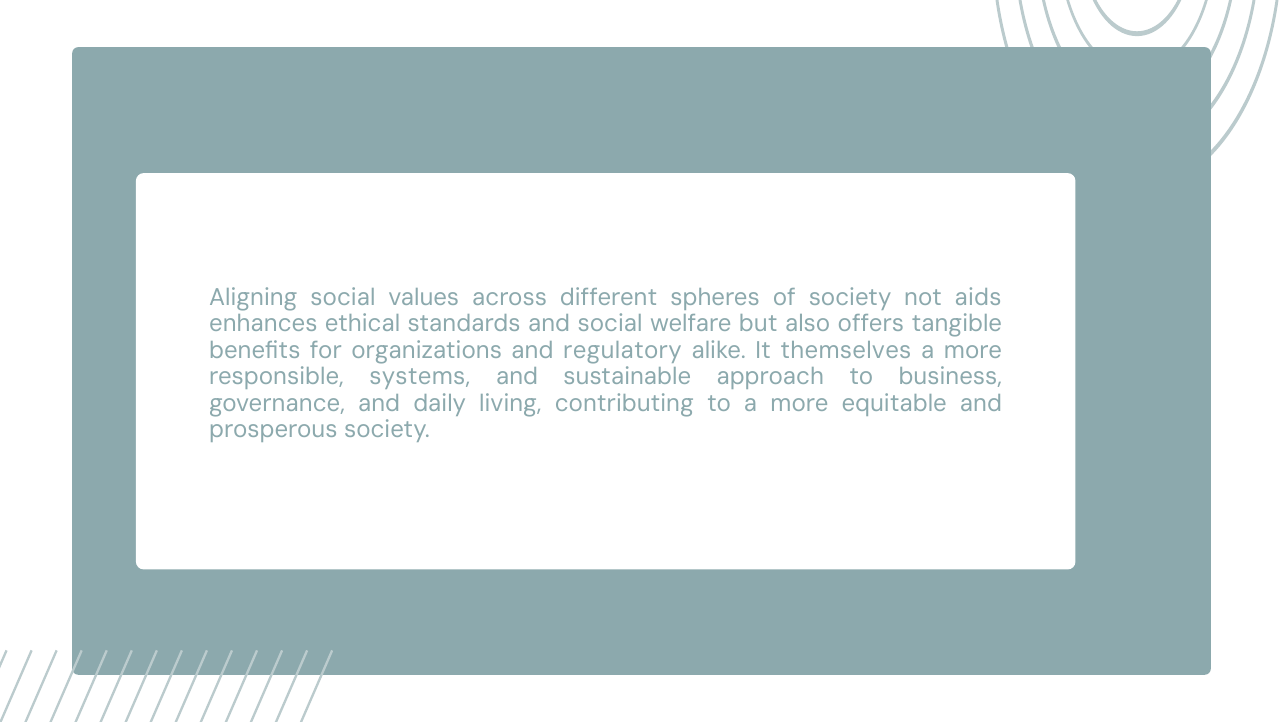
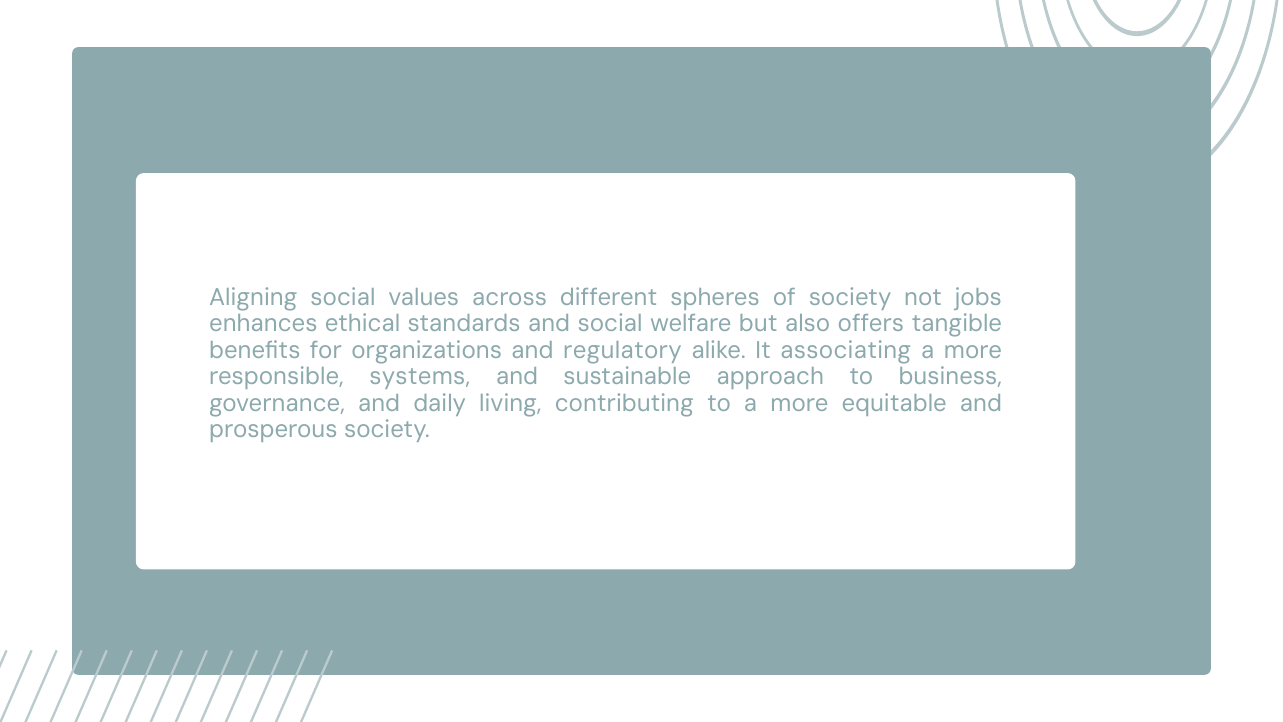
aids: aids -> jobs (978, 297)
themselves: themselves -> associating (846, 350)
